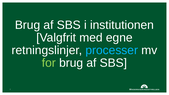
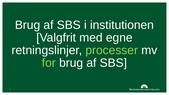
processer colour: light blue -> light green (112, 50)
